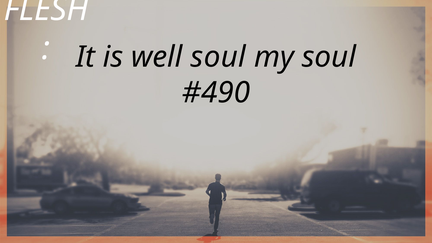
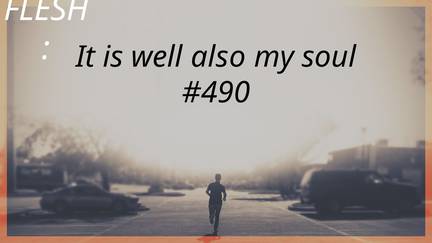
well soul: soul -> also (218, 57)
